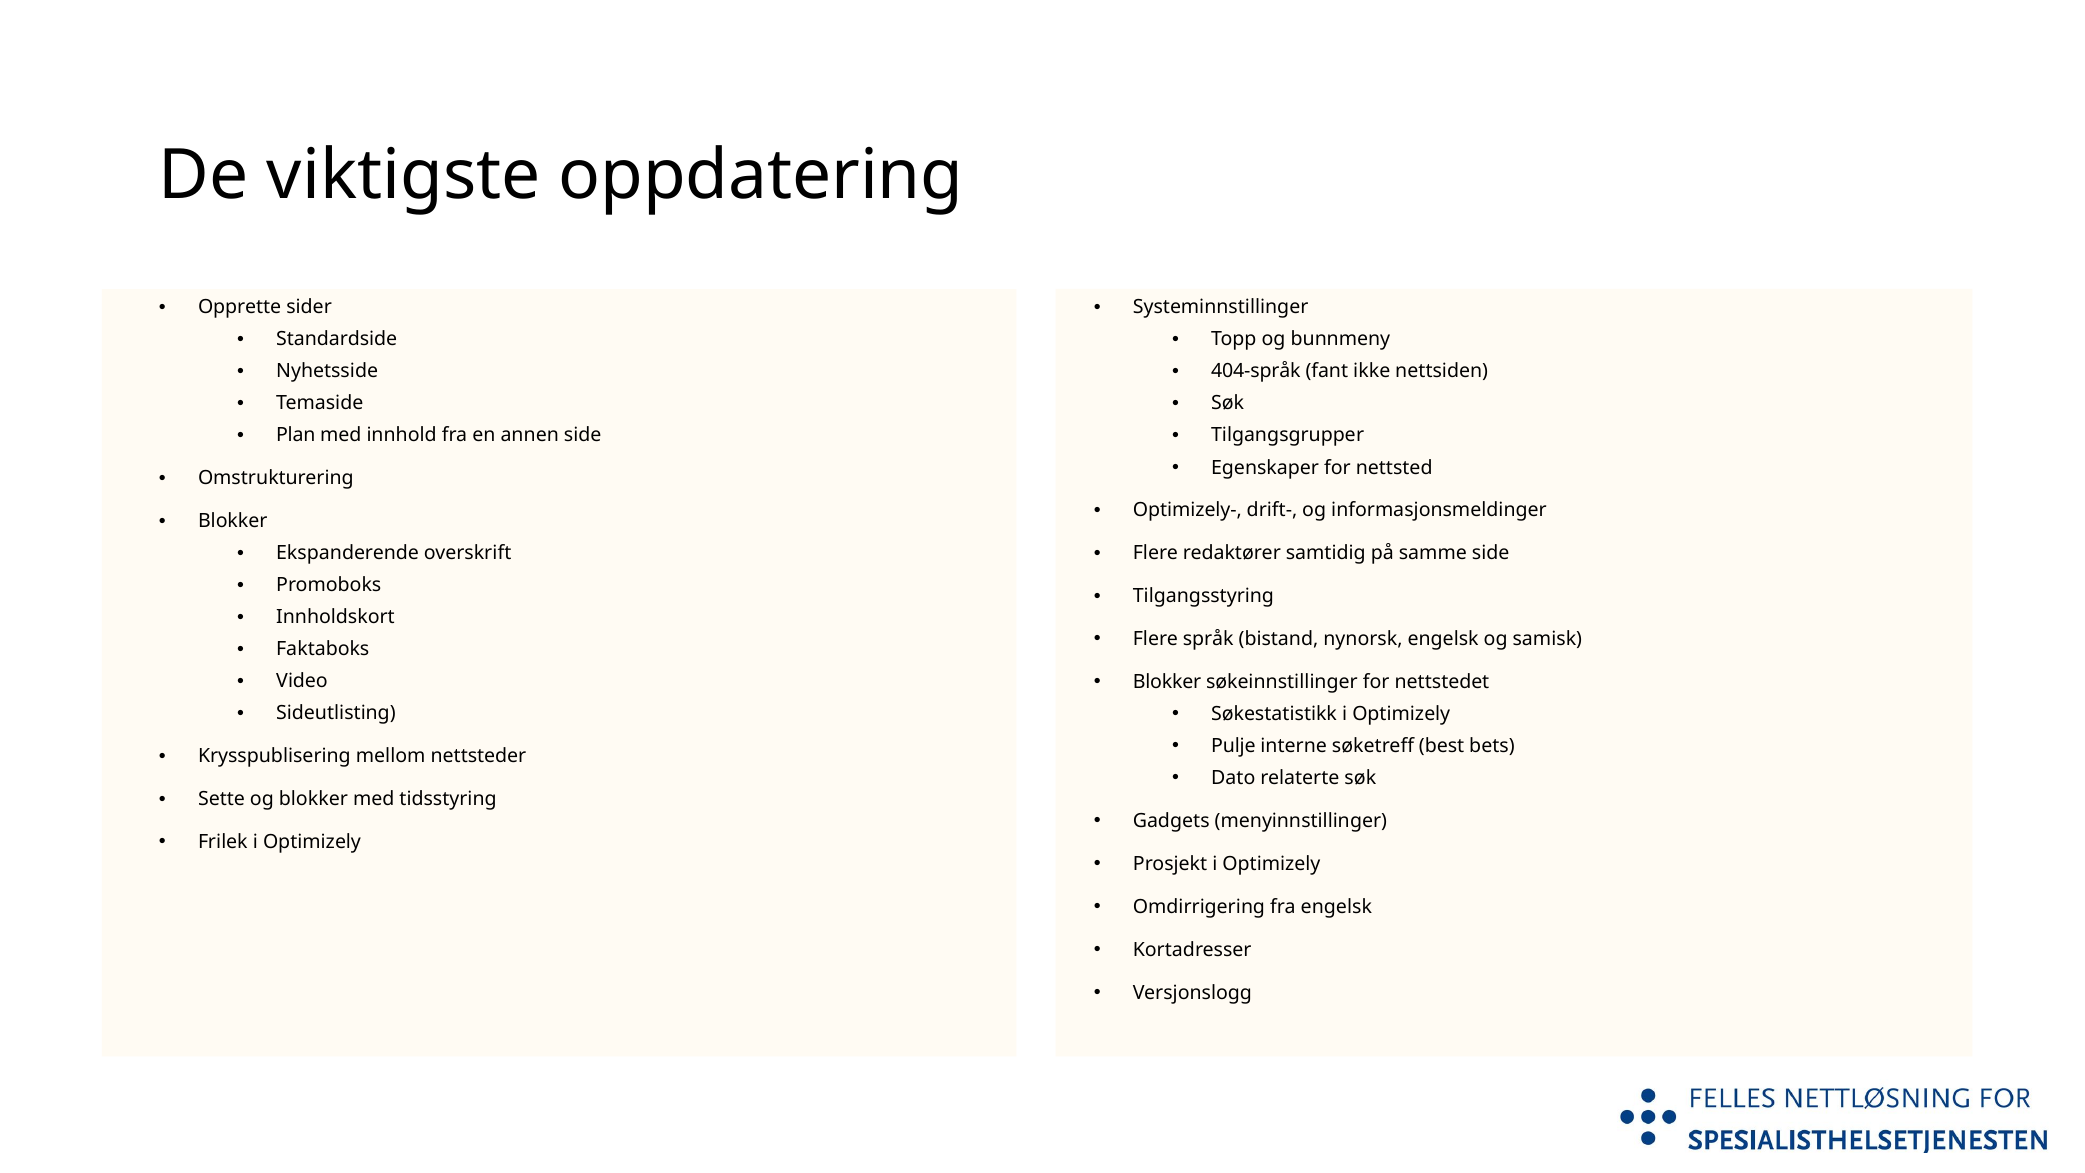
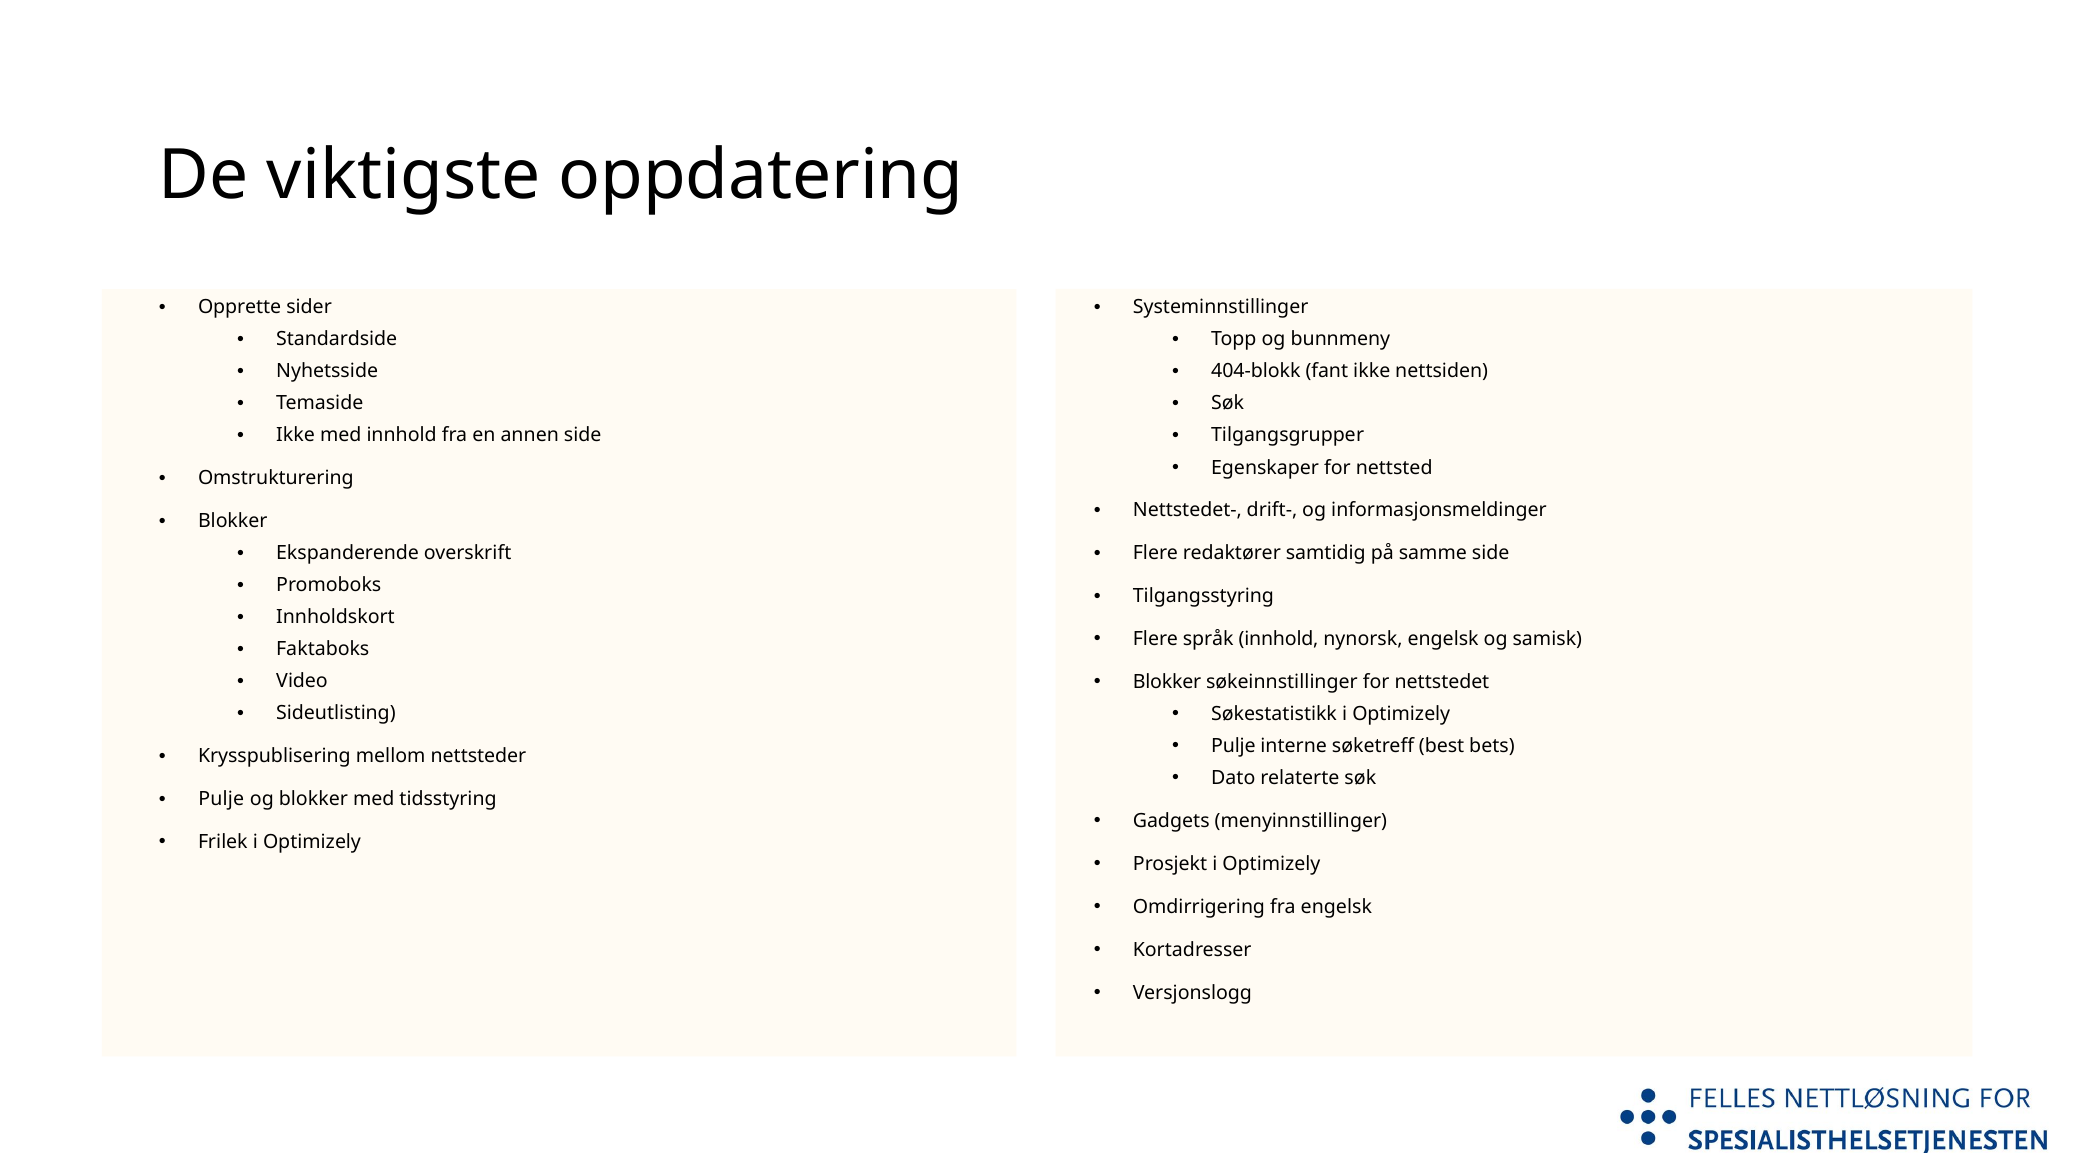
404-språk: 404-språk -> 404-blokk (1256, 371)
Plan: Plan -> Ikke (296, 435)
Optimizely-: Optimizely- -> Nettstedet- (1187, 510)
språk bistand: bistand -> innhold (1279, 639)
Sette: Sette -> Pulje (221, 799)
